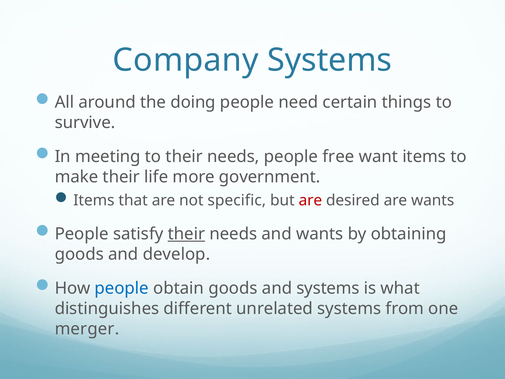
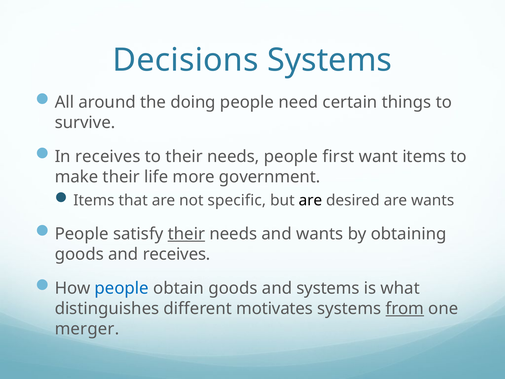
Company: Company -> Decisions (186, 60)
In meeting: meeting -> receives (108, 157)
free: free -> first (338, 157)
are colour: red -> black (310, 200)
and develop: develop -> receives (177, 254)
unrelated: unrelated -> motivates (275, 308)
from underline: none -> present (405, 308)
